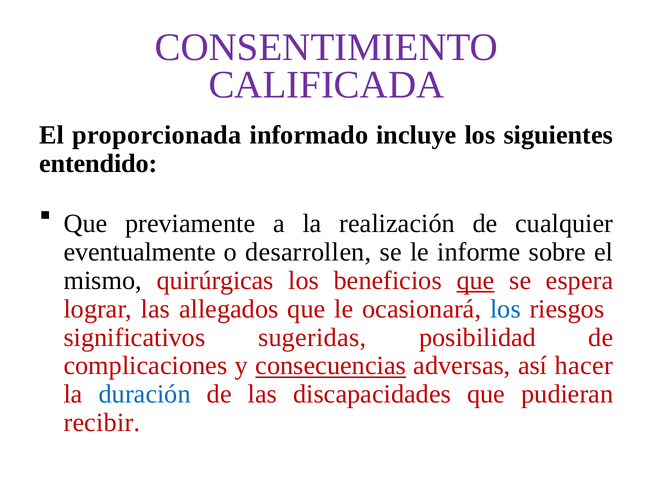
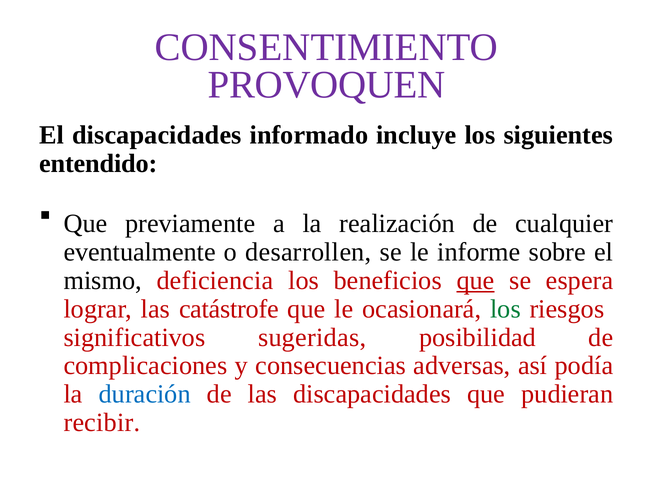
CALIFICADA: CALIFICADA -> PROVOQUEN (327, 85)
El proporcionada: proporcionada -> discapacidades (157, 135)
quirúrgicas: quirúrgicas -> deficiencia (215, 280)
allegados: allegados -> catástrofe (229, 309)
los colour: blue -> green (505, 309)
consecuencias underline: present -> none (331, 366)
hacer: hacer -> podía (584, 366)
